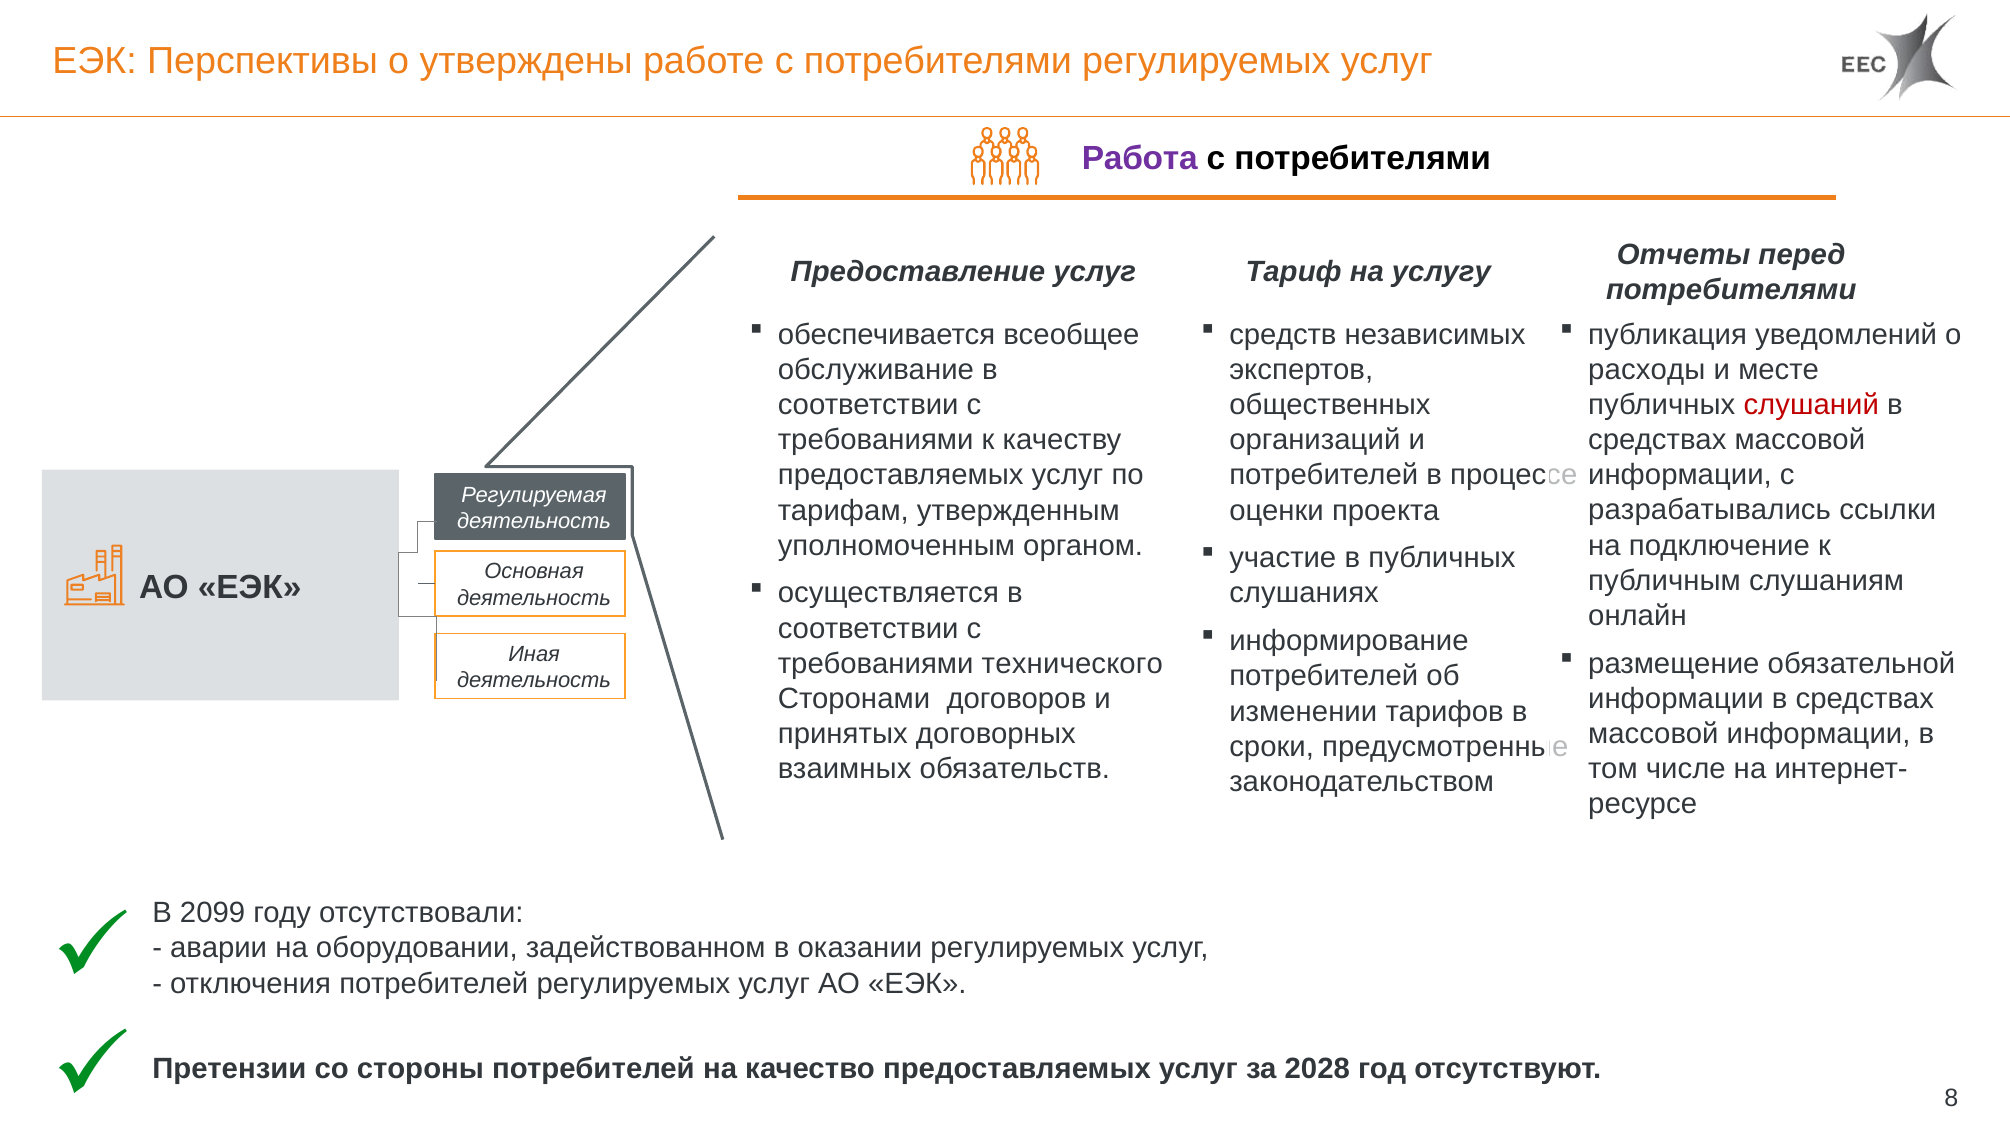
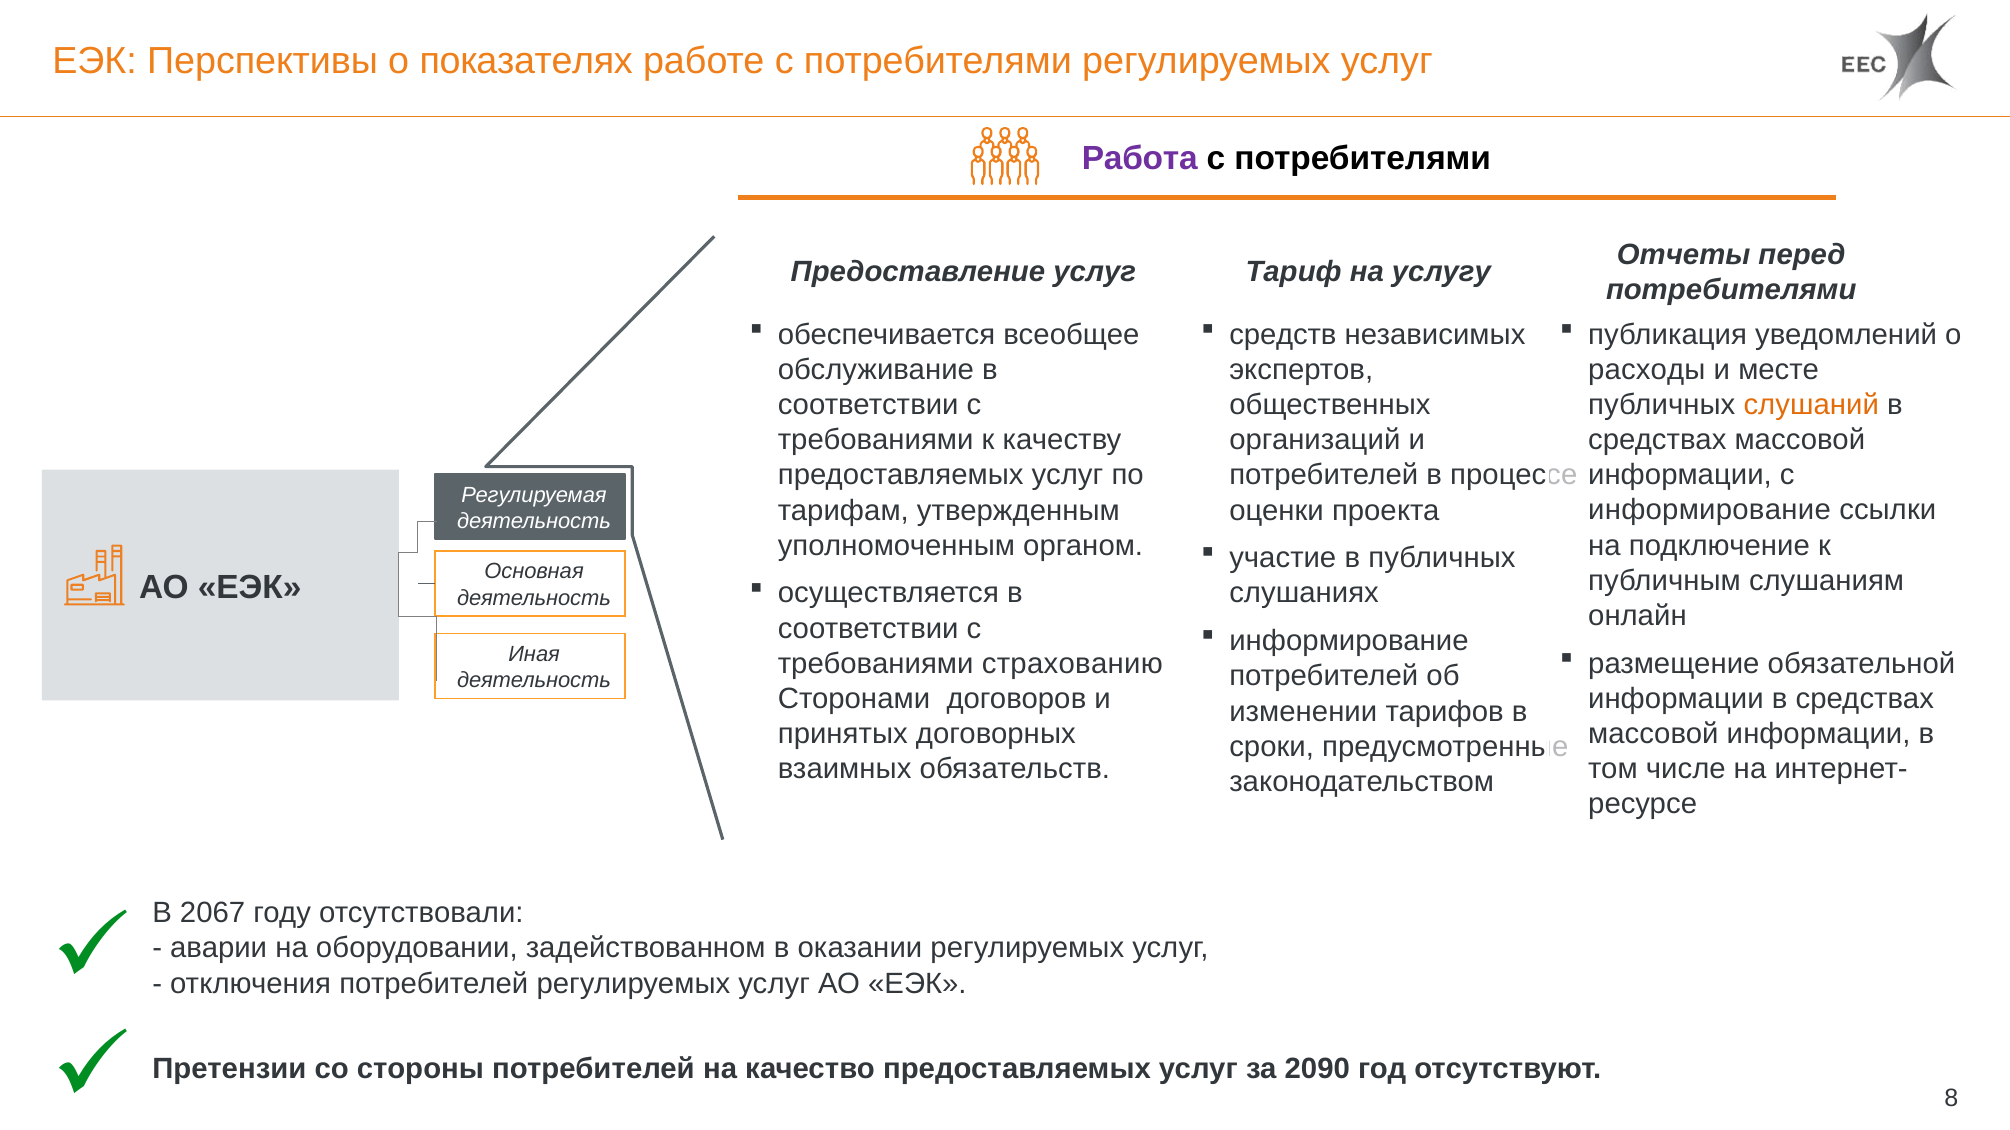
утверждены: утверждены -> показателях (526, 61)
слушаний colour: red -> orange (1811, 405)
разрабатывались: разрабатывались -> информирование (1710, 511)
технического: технического -> страхованию (1072, 664)
2099: 2099 -> 2067 (213, 914)
2028: 2028 -> 2090 (1317, 1069)
